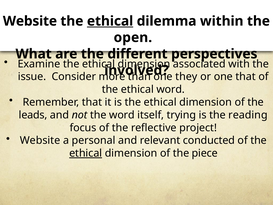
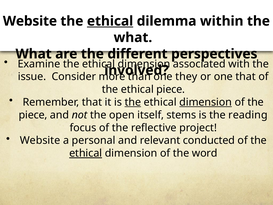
open: open -> what (133, 37)
ethical word: word -> piece (171, 89)
the underline: none -> present (133, 102)
dimension underline: none -> present (206, 102)
leads: leads -> piece (33, 115)
the word: word -> open (122, 115)
trying: trying -> stems (181, 115)
piece: piece -> word (205, 153)
